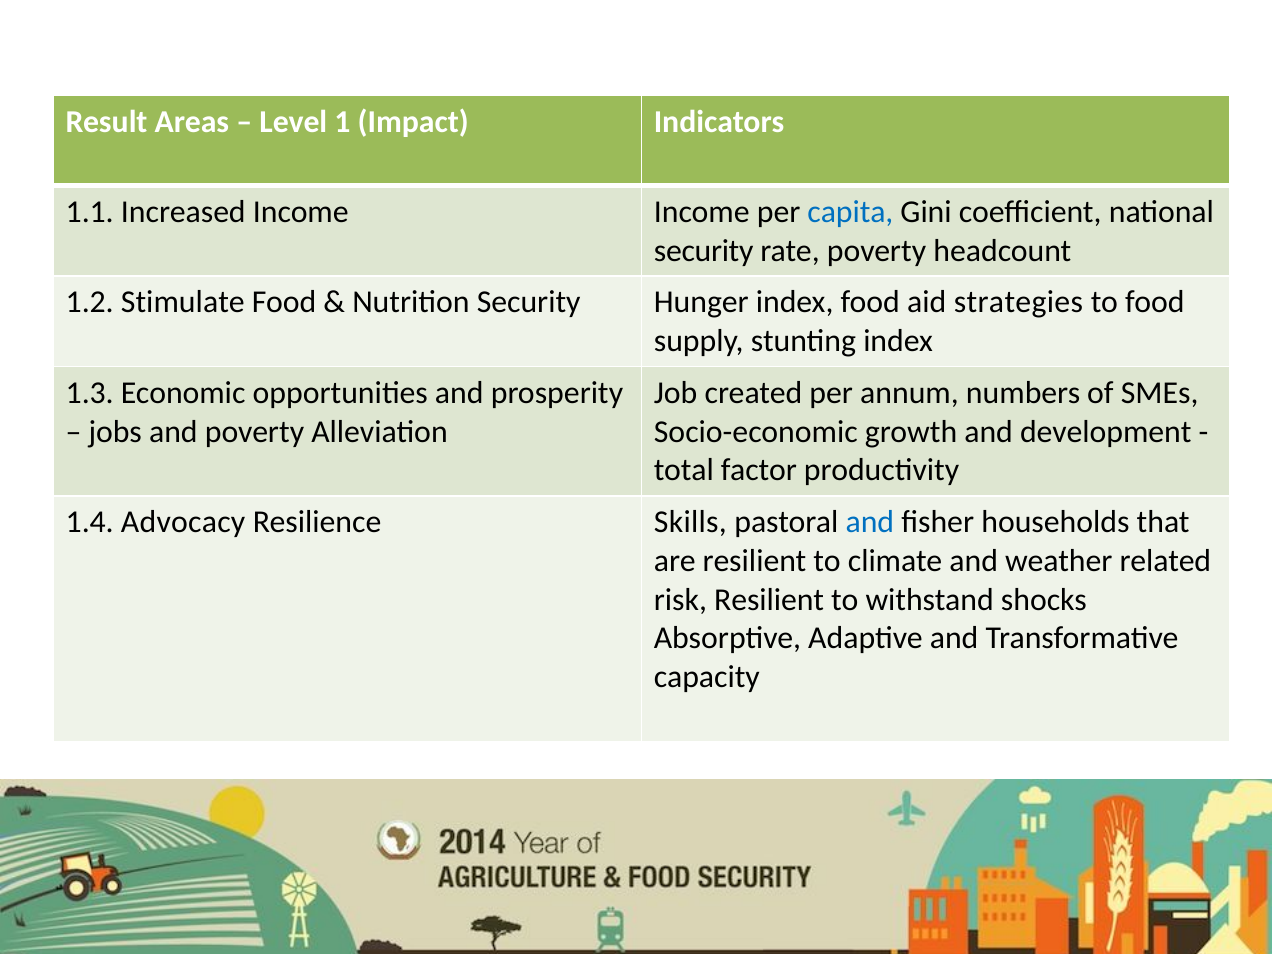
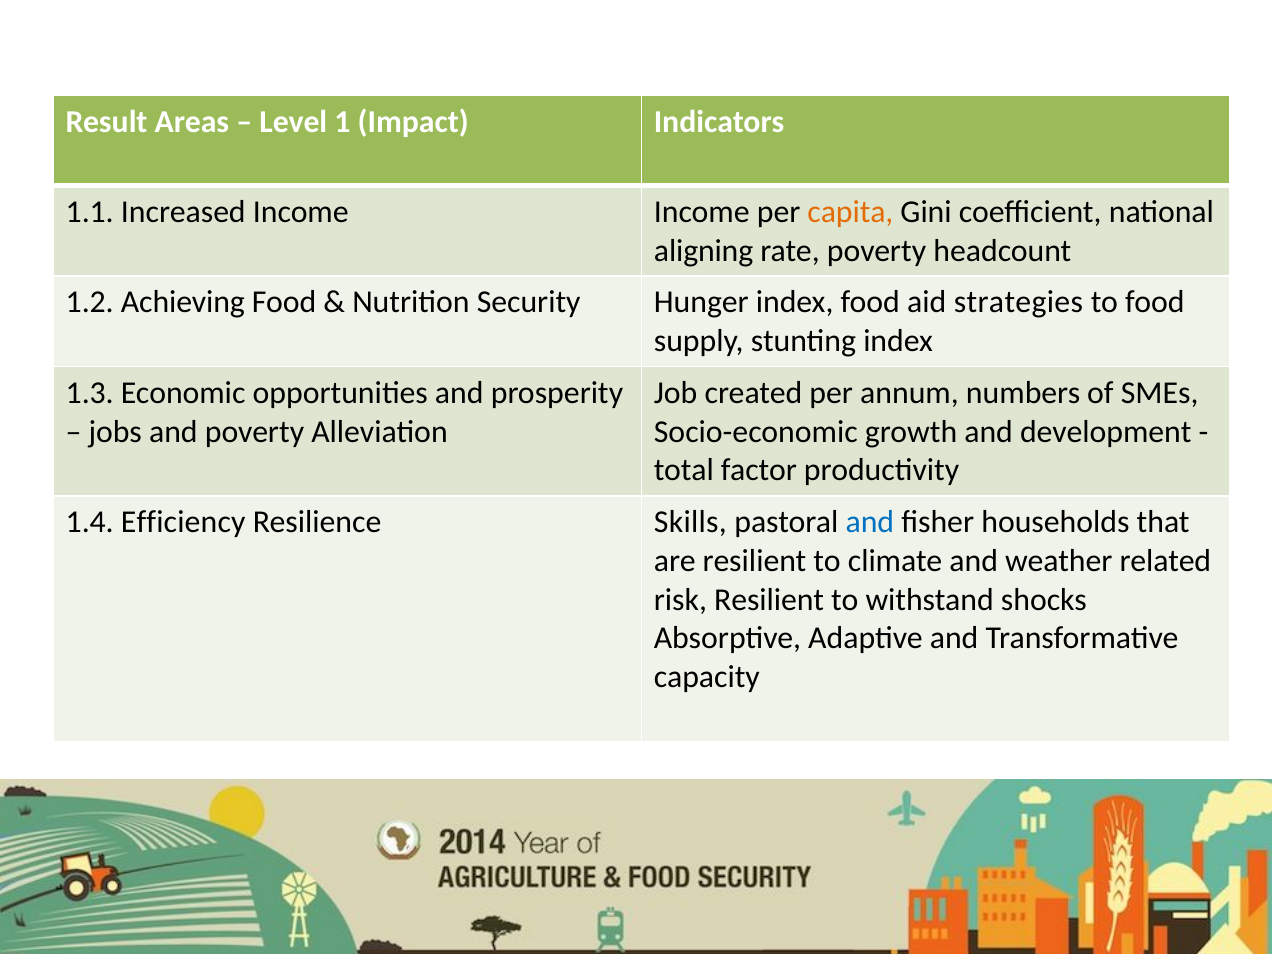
capita colour: blue -> orange (850, 212)
security: security -> aligning (704, 251)
Stimulate: Stimulate -> Achieving (183, 302)
Advocacy: Advocacy -> Efficiency (183, 522)
